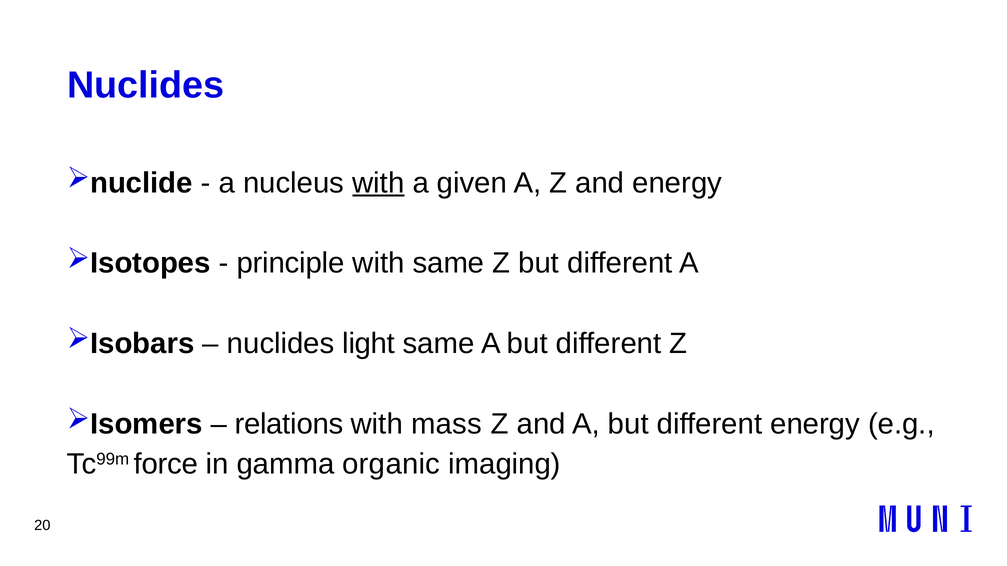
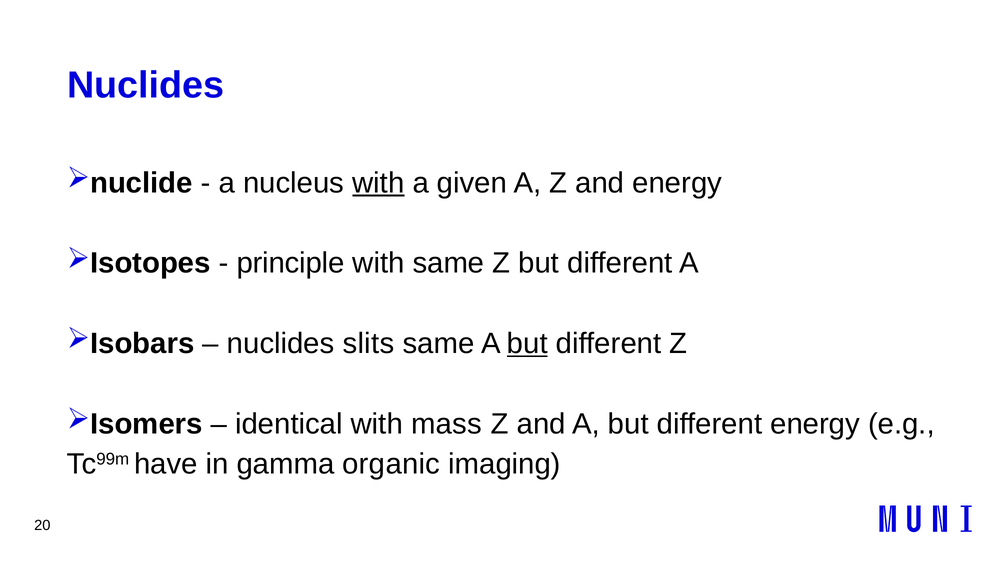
light: light -> slits (368, 344)
but underline: none -> present (527, 344)
relations: relations -> identical (289, 424)
force: force -> have (166, 464)
